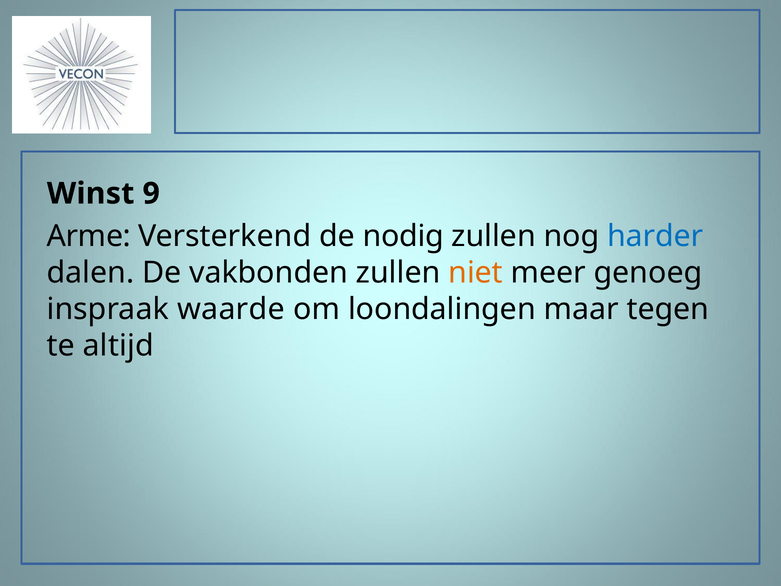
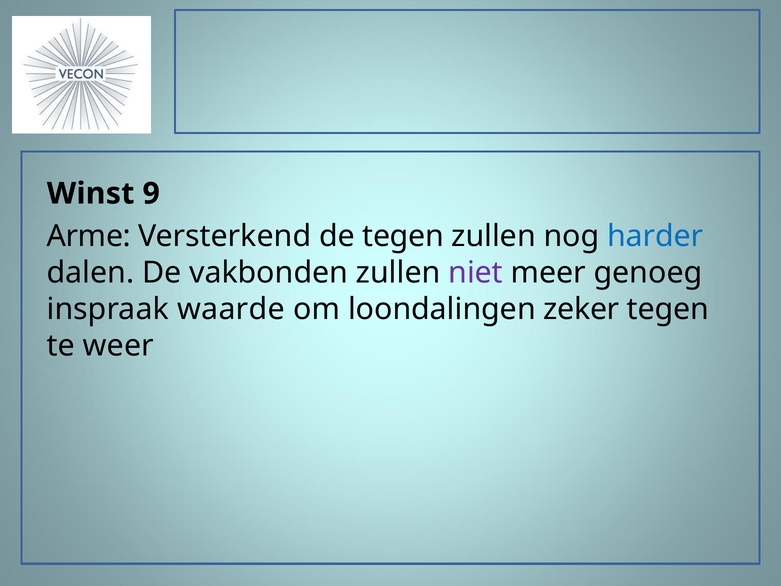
de nodig: nodig -> tegen (403, 236)
niet colour: orange -> purple (476, 272)
maar: maar -> zeker (581, 309)
altijd: altijd -> weer (118, 345)
